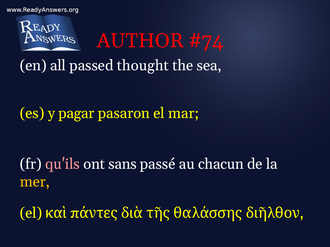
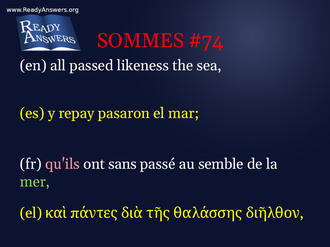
AUTHOR: AUTHOR -> SOMMES (141, 41)
thought: thought -> likeness (143, 66)
pagar: pagar -> repay (76, 114)
chacun: chacun -> semble (221, 164)
mer colour: yellow -> light green (35, 182)
